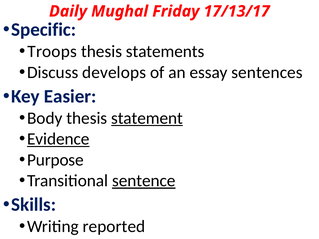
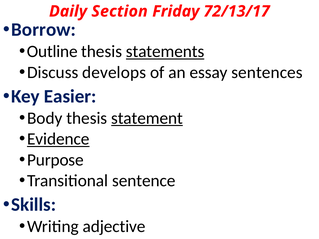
Mughal: Mughal -> Section (120, 11)
17/13/17: 17/13/17 -> 72/13/17 (237, 11)
Specific: Specific -> Borrow (44, 30)
Troops: Troops -> Outline (52, 52)
statements underline: none -> present (165, 52)
sentence underline: present -> none (144, 181)
reported: reported -> adjective (114, 227)
